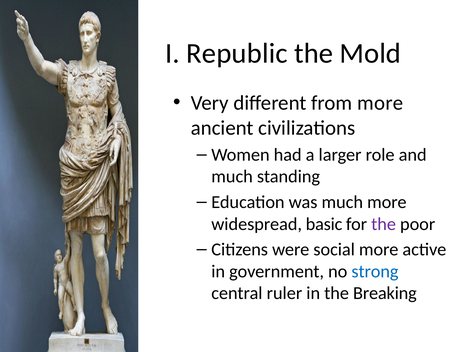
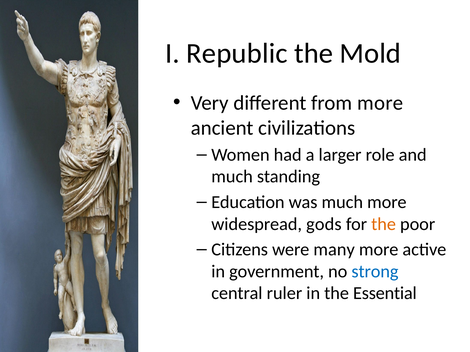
basic: basic -> gods (324, 224)
the colour: purple -> orange (384, 224)
social: social -> many (334, 250)
Breaking: Breaking -> Essential (385, 294)
